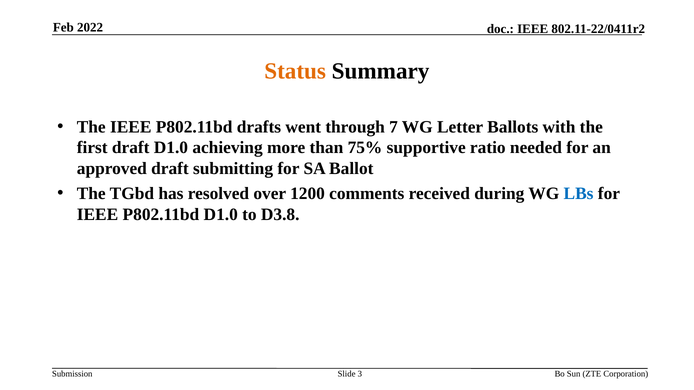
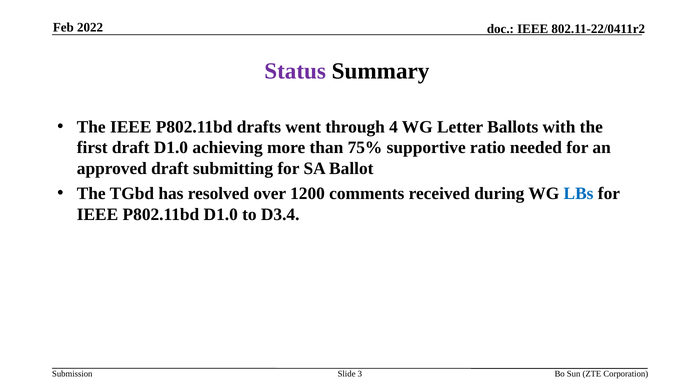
Status colour: orange -> purple (295, 71)
7: 7 -> 4 (393, 127)
D3.8: D3.8 -> D3.4 (280, 215)
